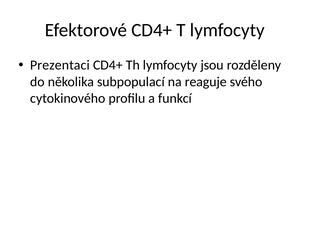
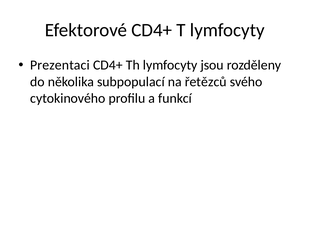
reaguje: reaguje -> řetězců (206, 82)
